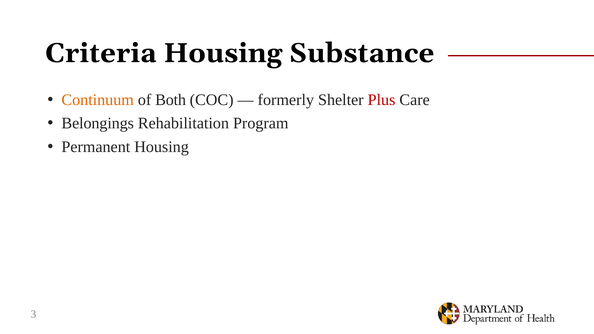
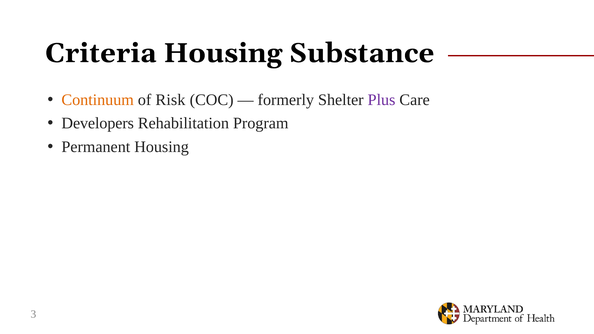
Both: Both -> Risk (170, 100)
Plus colour: red -> purple (382, 100)
Belongings: Belongings -> Developers (98, 123)
